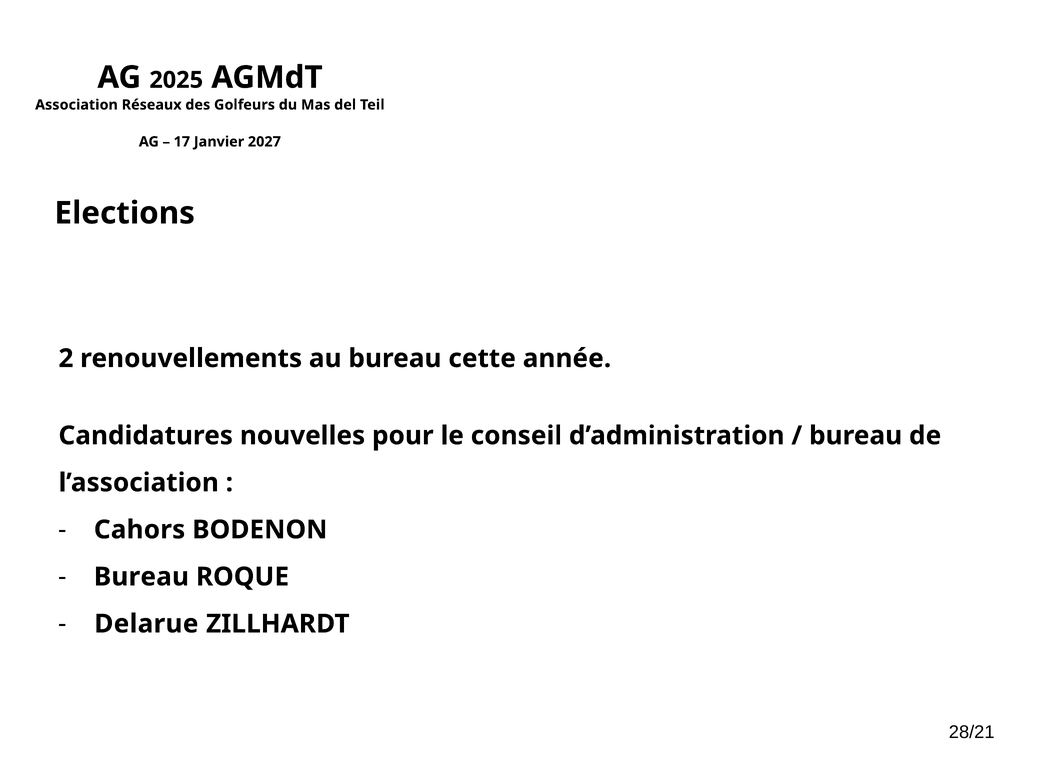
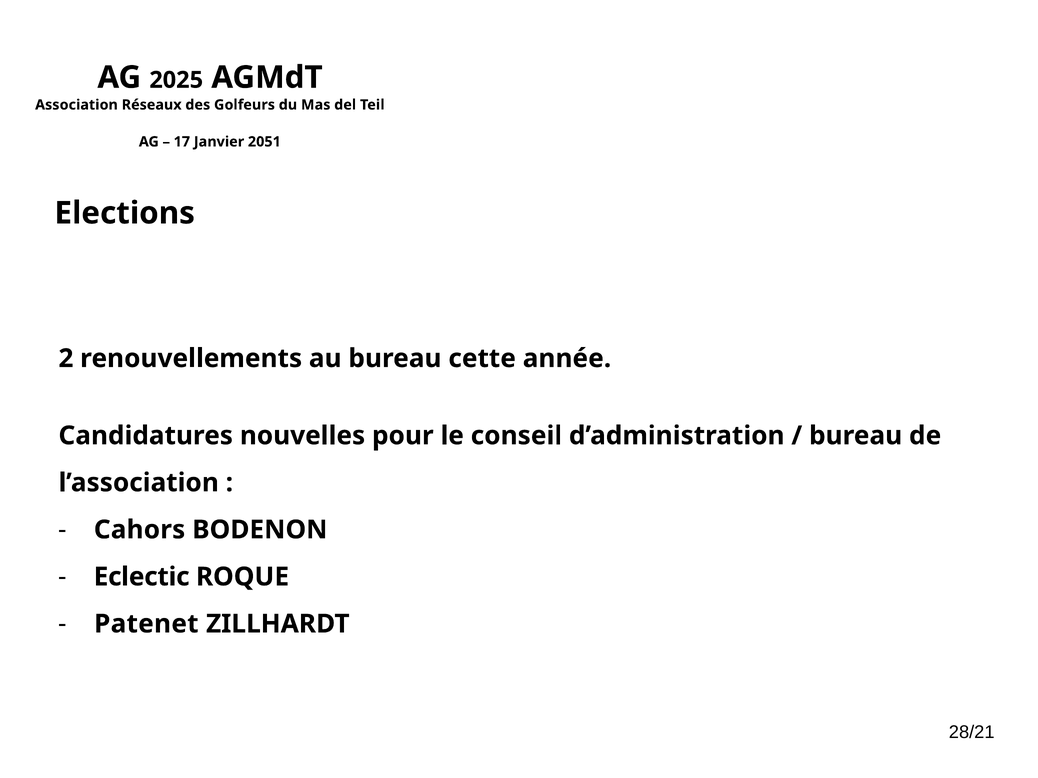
2027: 2027 -> 2051 (264, 142)
Bureau: Bureau -> Eclectic (142, 577)
Delarue: Delarue -> Patenet (146, 624)
